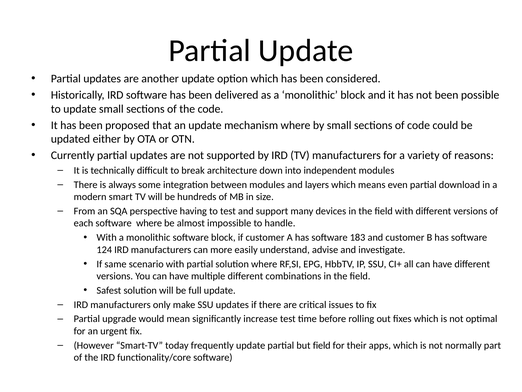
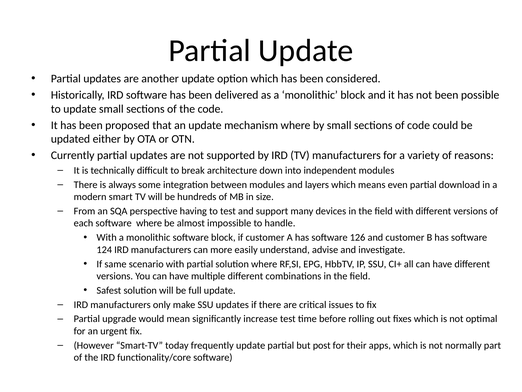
183: 183 -> 126 (358, 237)
but field: field -> post (322, 345)
